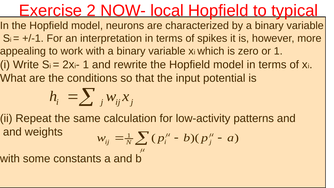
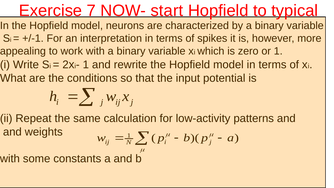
2: 2 -> 7 (91, 11)
local: local -> start (167, 11)
